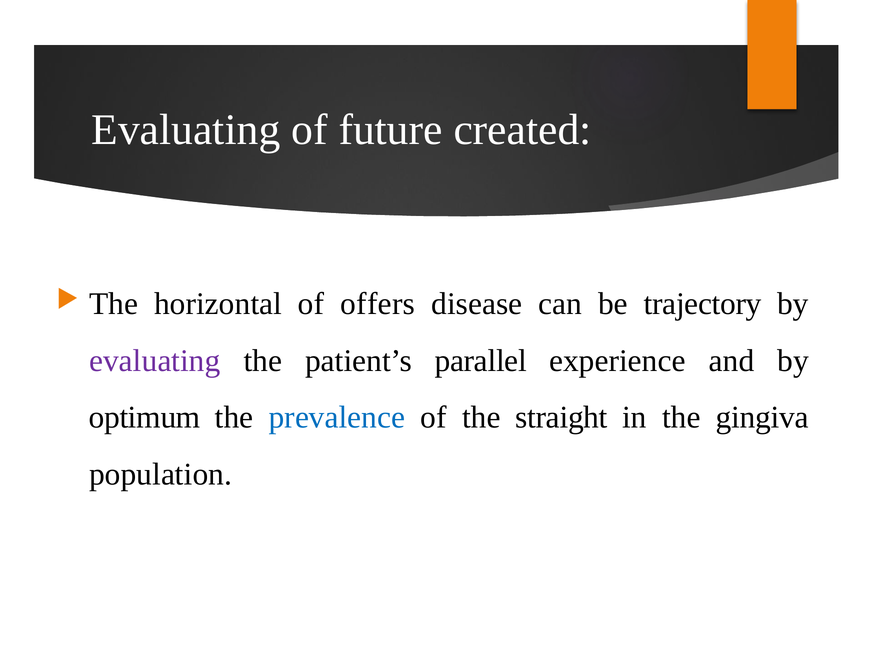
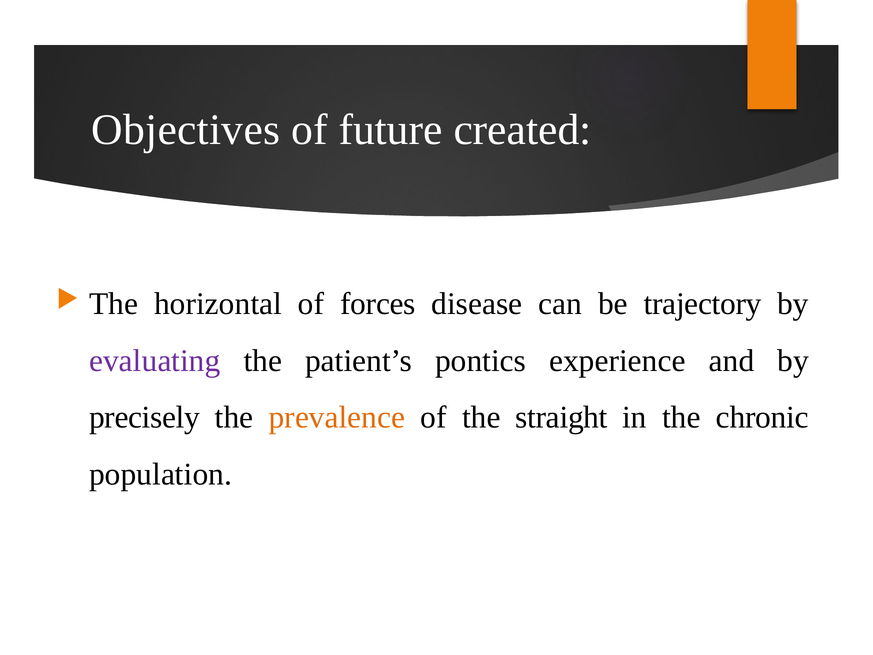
Evaluating: Evaluating -> Objectives (186, 130)
offers: offers -> forces (378, 304)
parallel: parallel -> pontics (481, 361)
optimum: optimum -> precisely (145, 417)
prevalence colour: blue -> orange (337, 417)
gingiva: gingiva -> chronic (762, 417)
